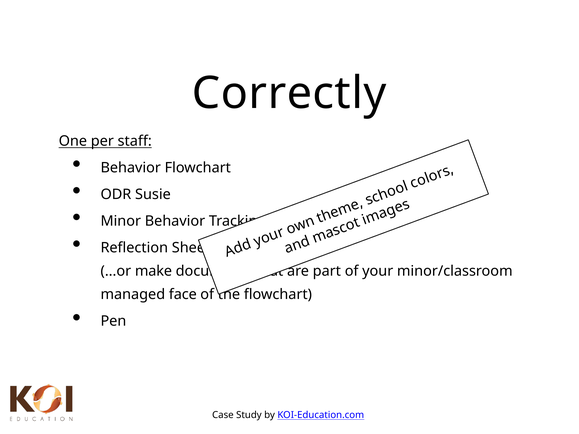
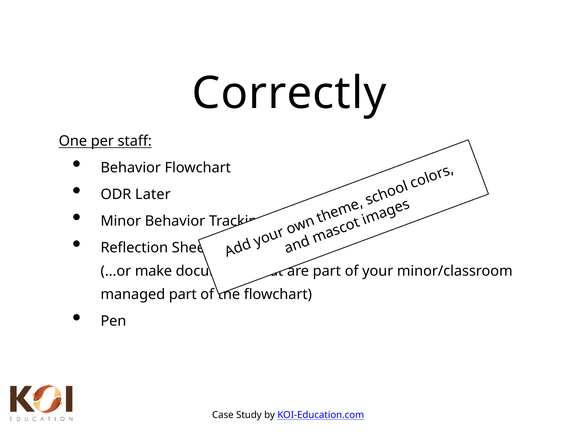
Susie: Susie -> Later (153, 195)
managed face: face -> part (183, 295)
